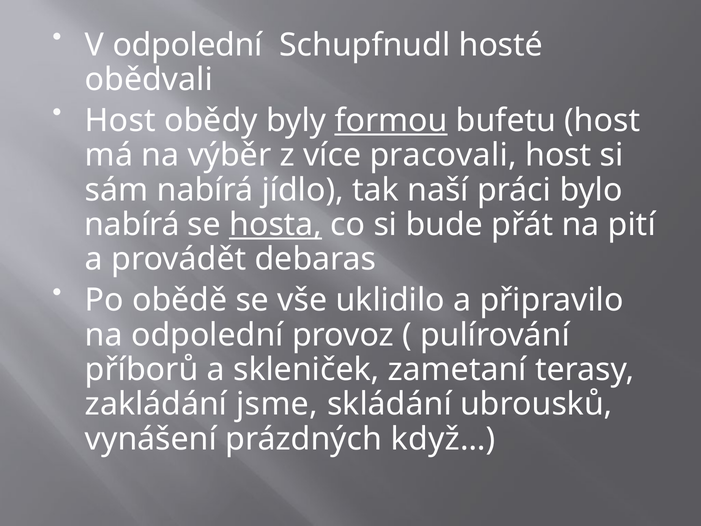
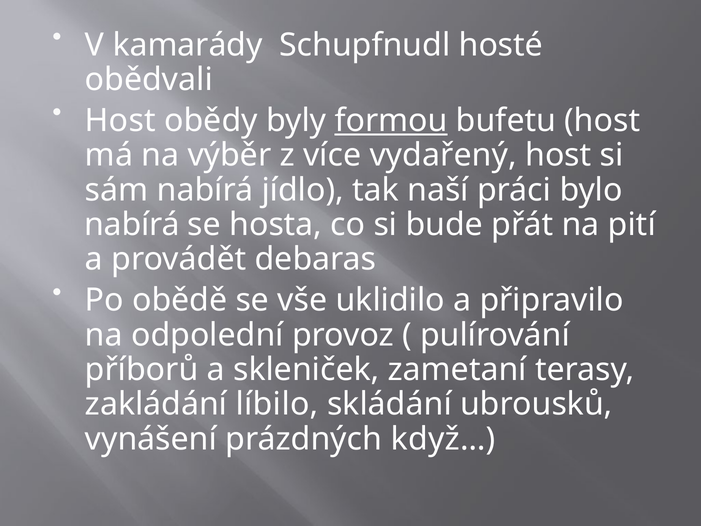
V odpolední: odpolední -> kamarády (188, 45)
pracovali: pracovali -> vydařený (443, 155)
hosta underline: present -> none (276, 225)
jsme: jsme -> líbilo (277, 404)
